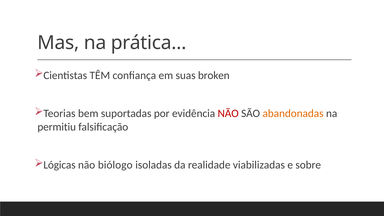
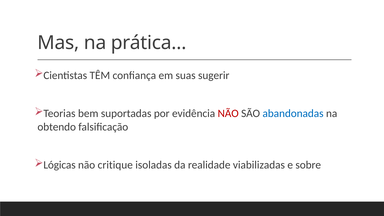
broken: broken -> sugerir (214, 75)
abandonadas colour: orange -> blue (293, 113)
permitiu: permitiu -> obtendo (57, 127)
biólogo: biólogo -> critique (115, 165)
